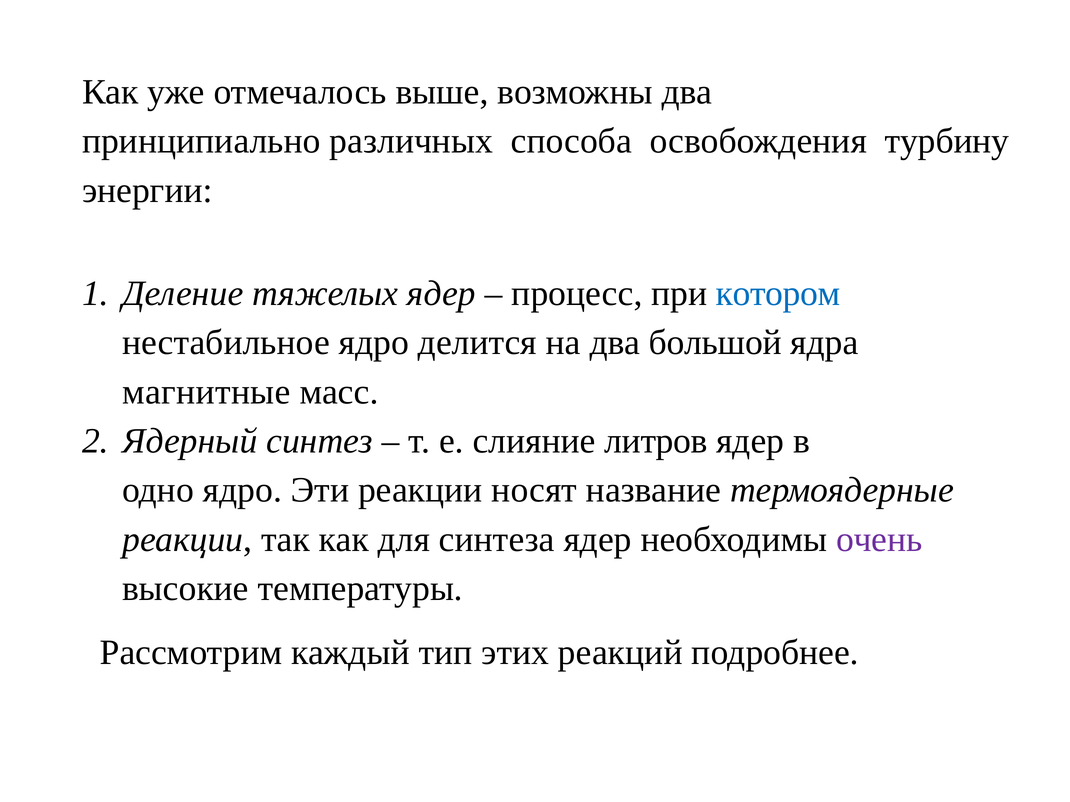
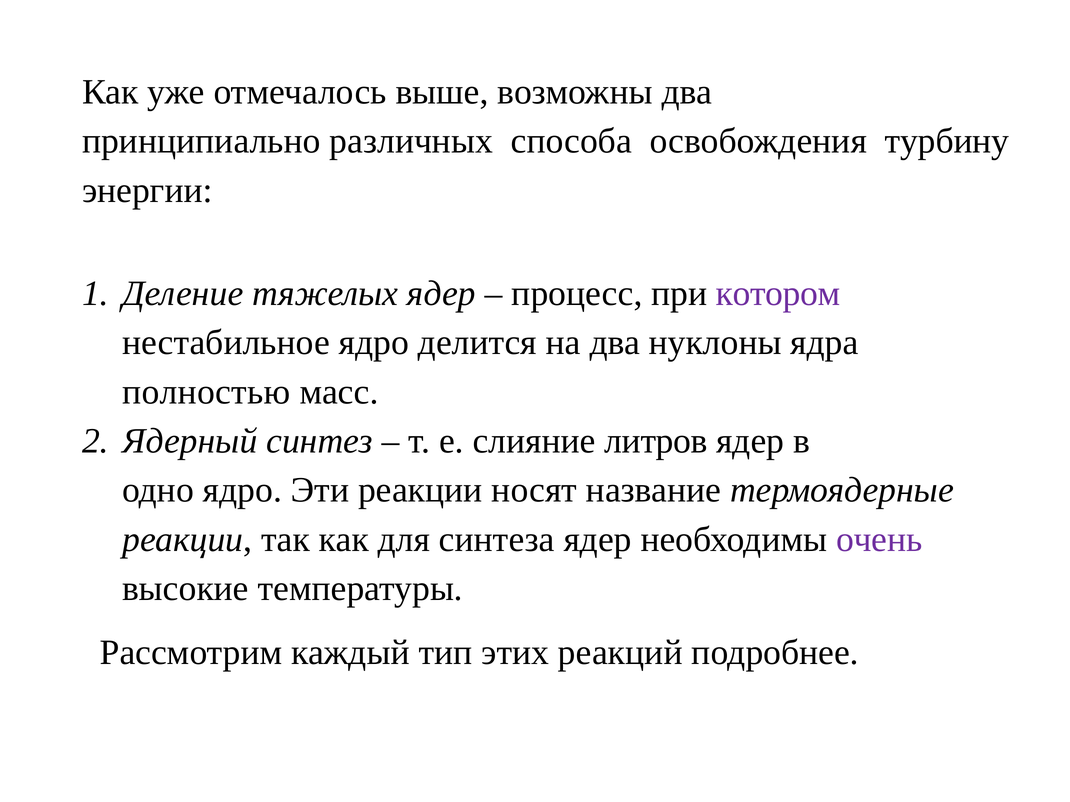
котором colour: blue -> purple (778, 294)
большой: большой -> нуклоны (715, 343)
магнитные: магнитные -> полностью (206, 392)
